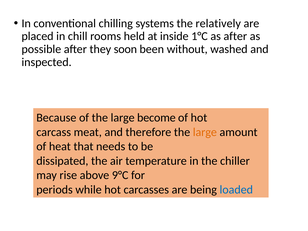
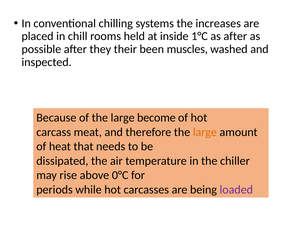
relatively: relatively -> increases (218, 23)
soon: soon -> their (125, 49)
without: without -> muscles (187, 49)
9°C: 9°C -> 0°C (120, 175)
loaded colour: blue -> purple (236, 190)
